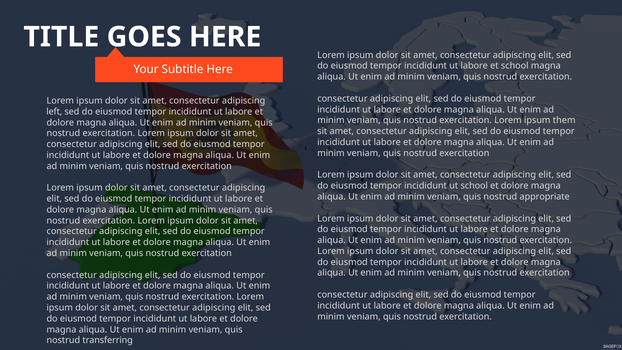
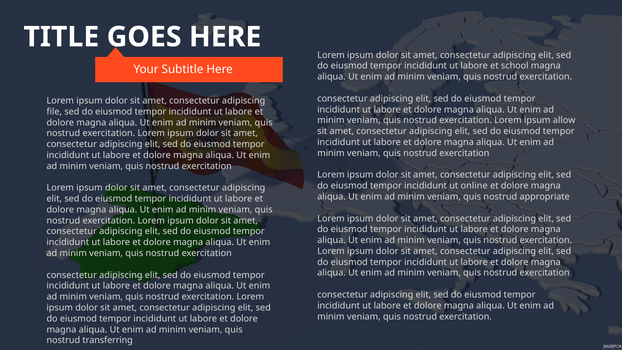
left: left -> file (54, 112)
them: them -> allow (564, 120)
ut school: school -> online (474, 186)
